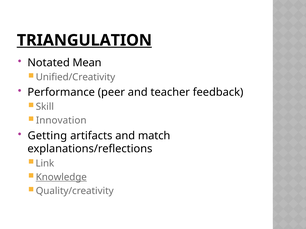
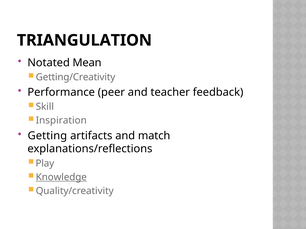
TRIANGULATION underline: present -> none (84, 40)
Unified/Creativity: Unified/Creativity -> Getting/Creativity (76, 77)
Innovation: Innovation -> Inspiration (61, 121)
Link: Link -> Play (45, 164)
